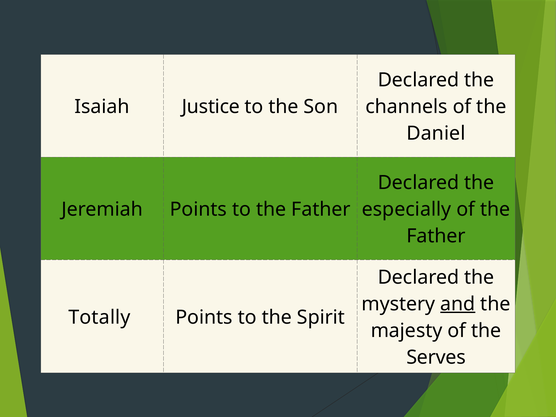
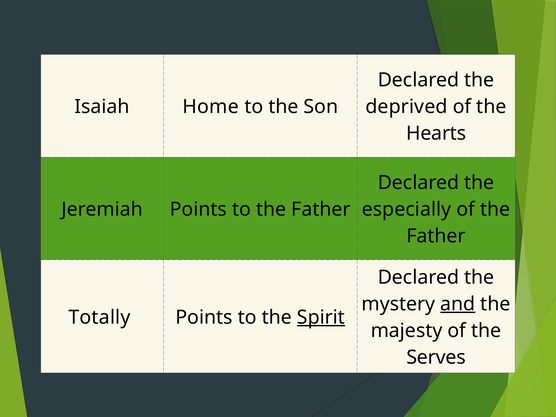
Justice: Justice -> Home (211, 107)
channels: channels -> deprived (406, 107)
Daniel: Daniel -> Hearts (436, 133)
Spirit underline: none -> present (321, 317)
